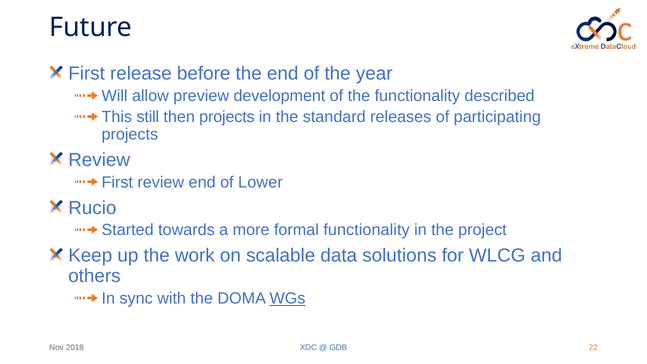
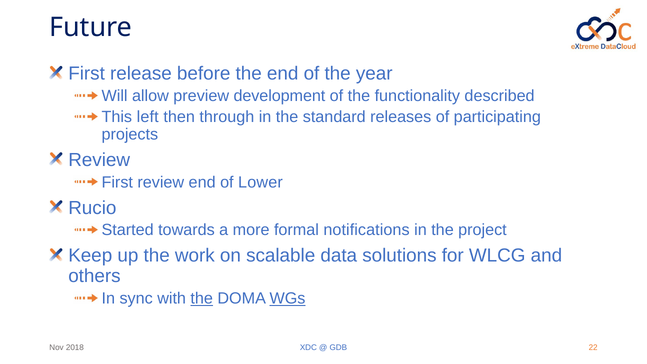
still: still -> left (148, 117)
then projects: projects -> through (227, 117)
formal functionality: functionality -> notifications (367, 230)
the underline: none -> present (202, 298)
